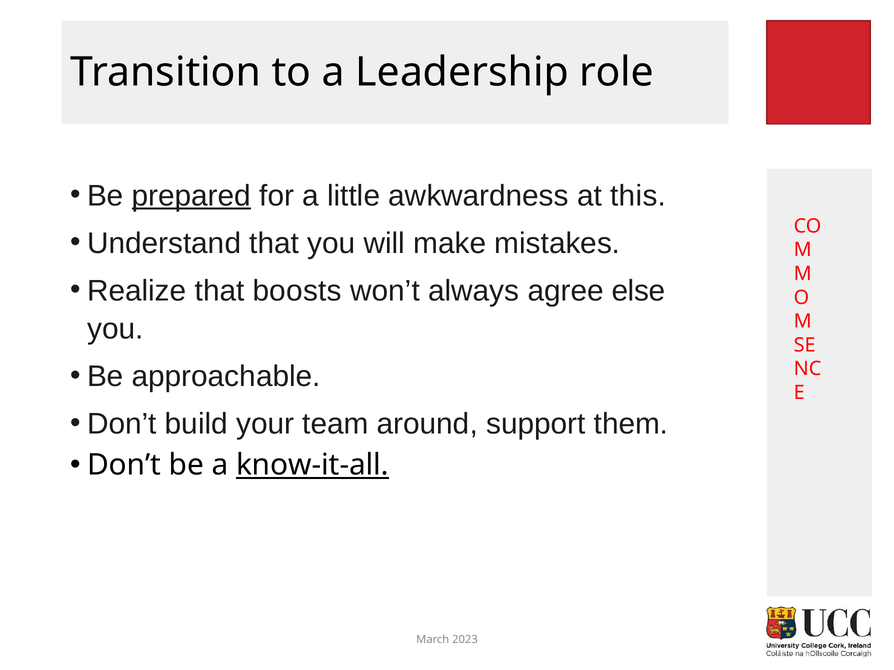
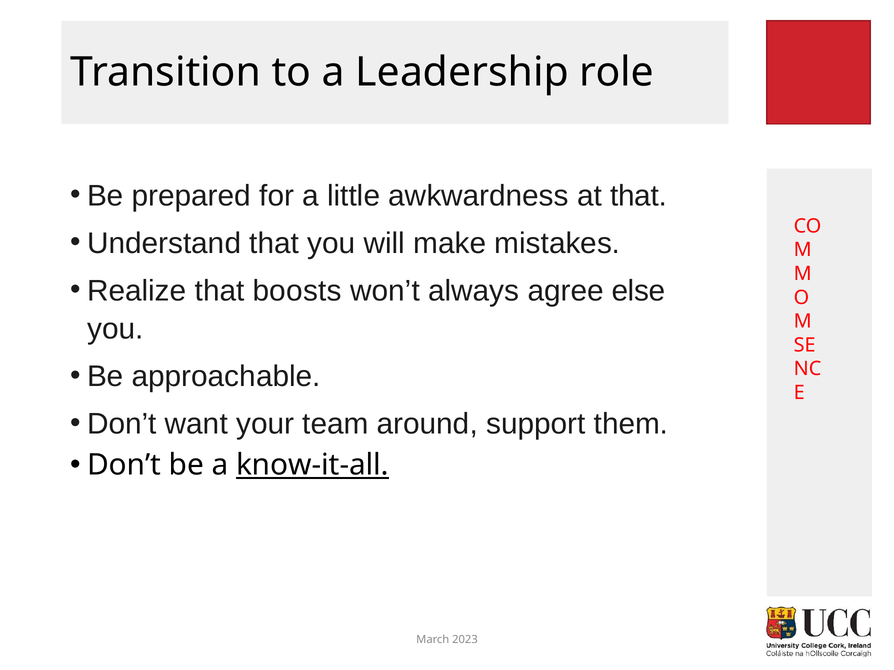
prepared underline: present -> none (191, 196)
at this: this -> that (638, 196)
build: build -> want (196, 424)
